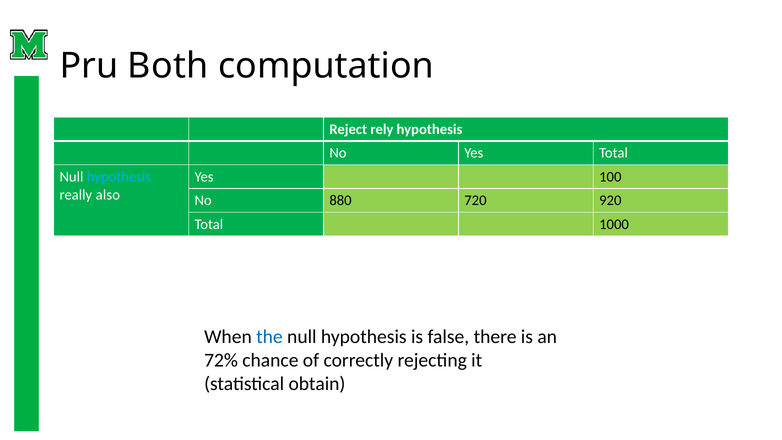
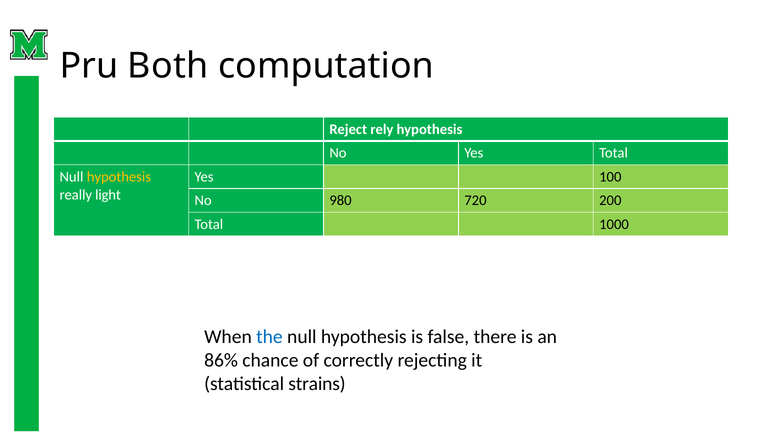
hypothesis colour: light blue -> yellow (119, 177)
also: also -> light (108, 195)
880: 880 -> 980 (341, 201)
920: 920 -> 200 (610, 201)
72%: 72% -> 86% (221, 360)
obtain: obtain -> strains (317, 383)
